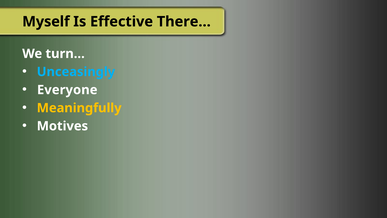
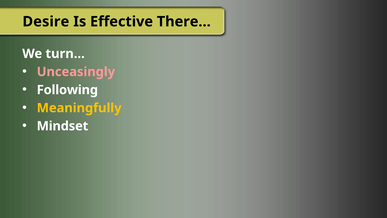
Myself: Myself -> Desire (46, 22)
Unceasingly colour: light blue -> pink (76, 72)
Everyone: Everyone -> Following (67, 90)
Motives: Motives -> Mindset (62, 126)
